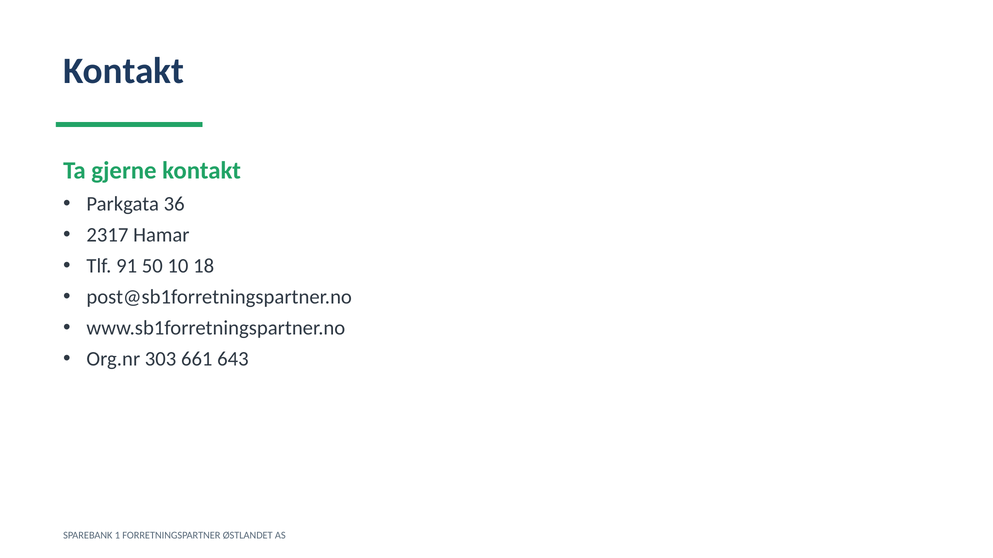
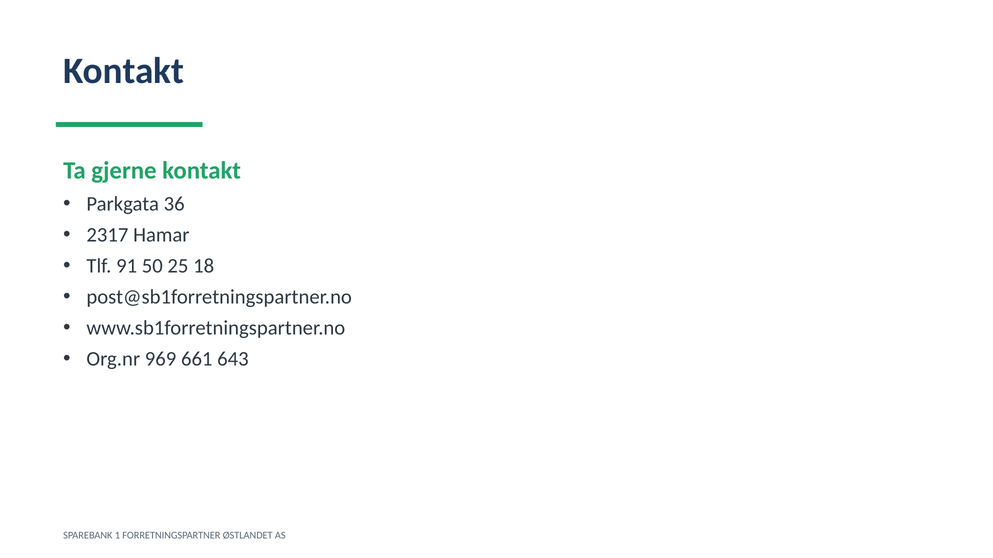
10: 10 -> 25 (178, 266)
303: 303 -> 969 (161, 359)
